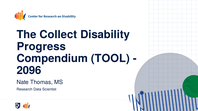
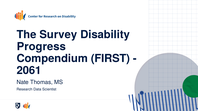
Collect: Collect -> Survey (58, 35)
TOOL: TOOL -> FIRST (110, 59)
2096: 2096 -> 2061 (29, 71)
